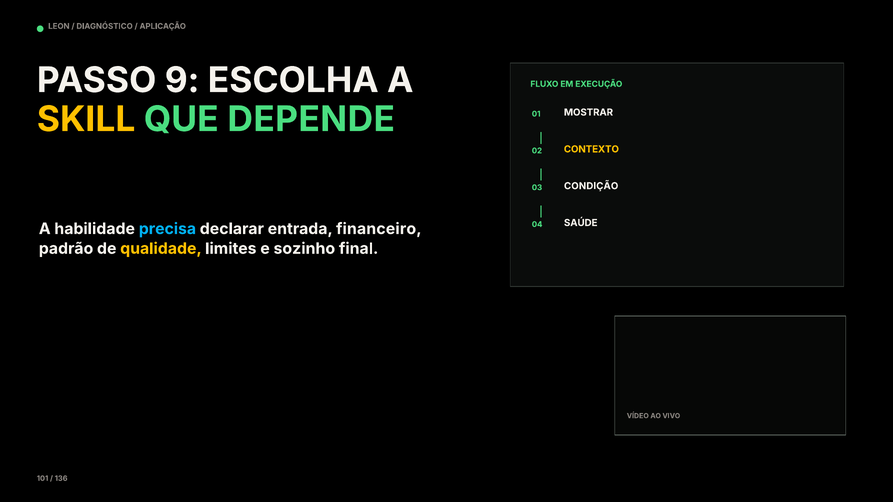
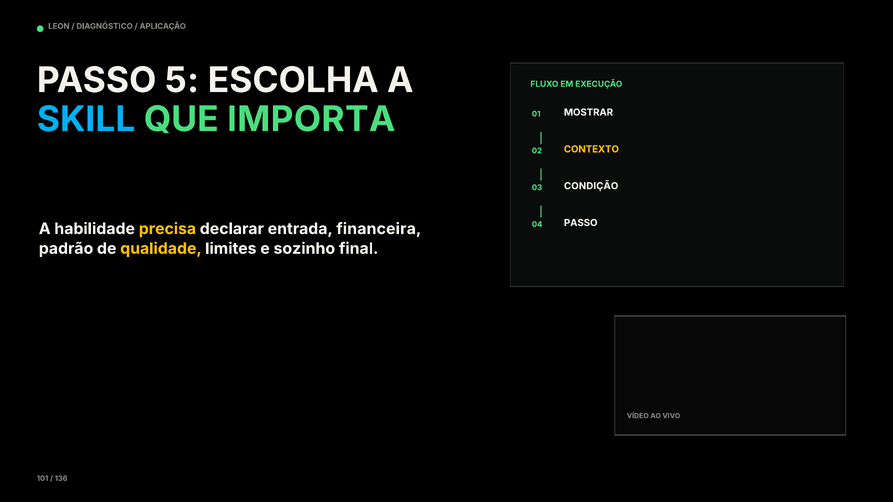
9: 9 -> 5 (182, 80)
SKILL colour: yellow -> light blue (86, 119)
DEPENDE: DEPENDE -> IMPORTA (311, 119)
04 SAÚDE: SAÚDE -> PASSO (581, 223)
precisa colour: light blue -> yellow (167, 229)
financeiro: financeiro -> financeira (379, 229)
